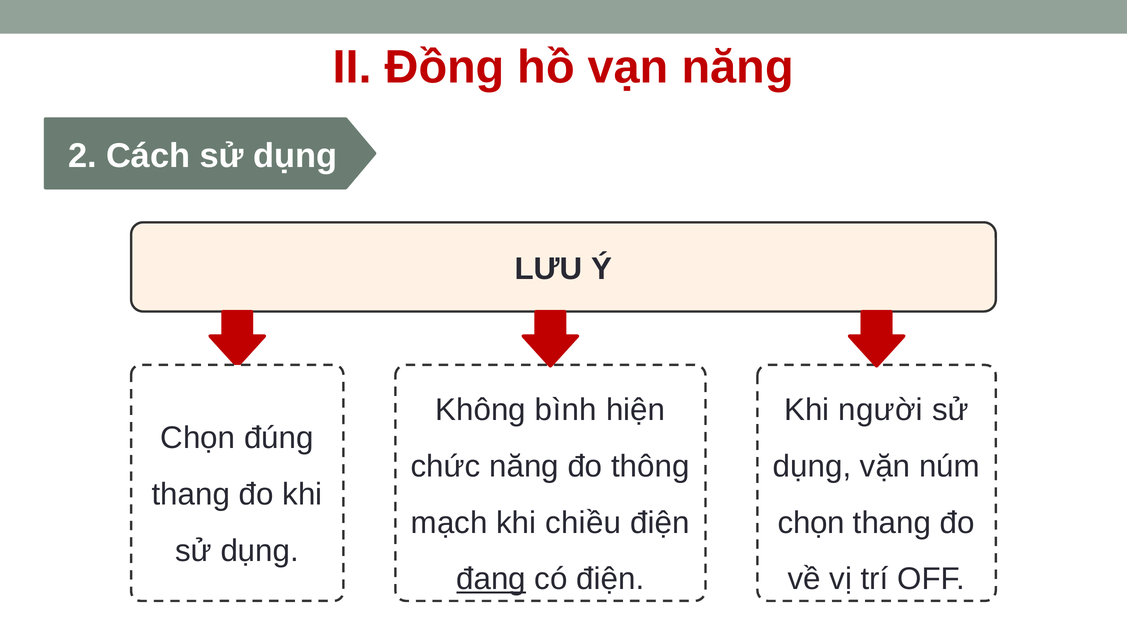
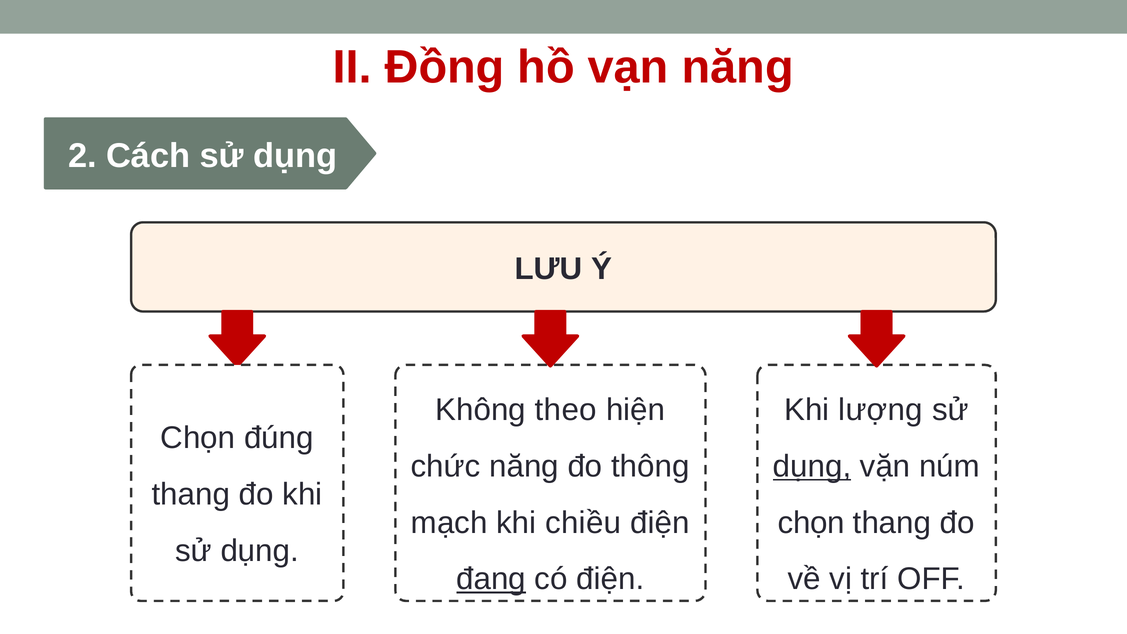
bình: bình -> theo (566, 410)
người: người -> lượng (881, 410)
dụng underline: none -> present (812, 466)
